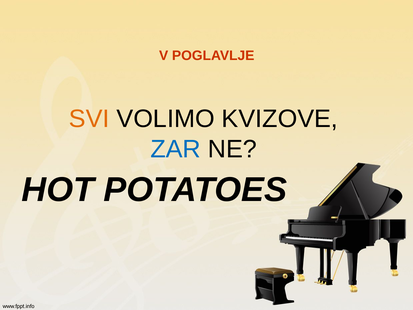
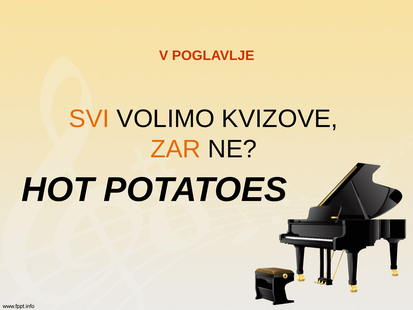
ZAR colour: blue -> orange (176, 149)
